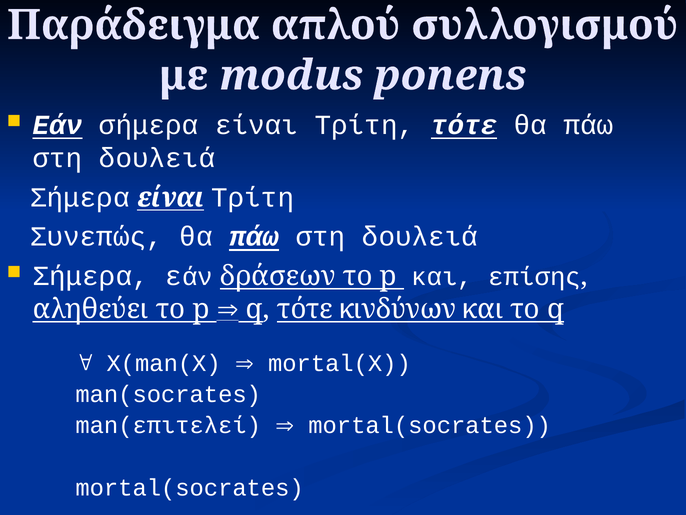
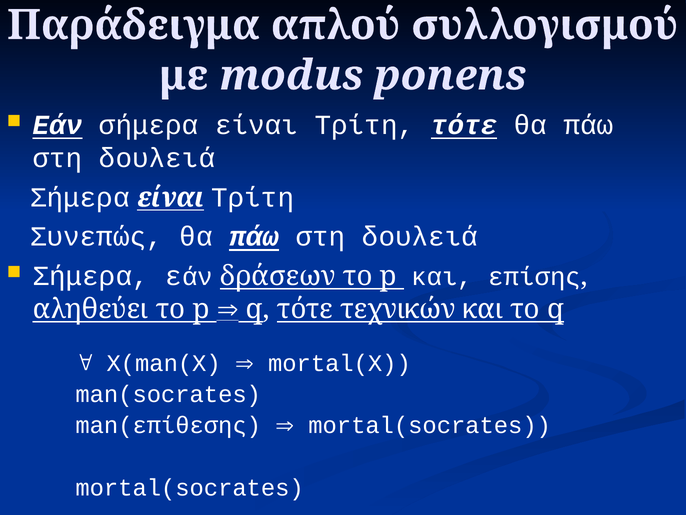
κινδύνων: κινδύνων -> τεχνικών (398, 309)
man(επιτελεί: man(επιτελεί -> man(επίθεσης (168, 425)
